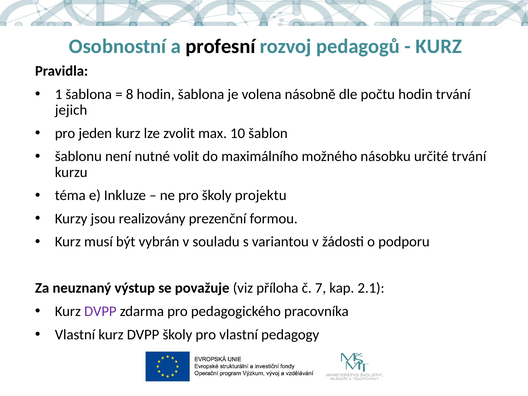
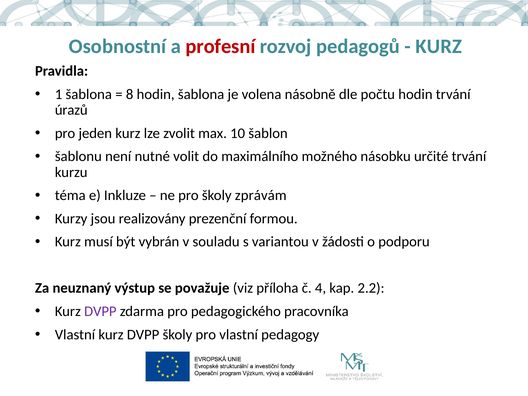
profesní colour: black -> red (220, 47)
jejich: jejich -> úrazů (71, 110)
projektu: projektu -> zprávám (261, 195)
7: 7 -> 4 (321, 288)
2.1: 2.1 -> 2.2 (371, 288)
